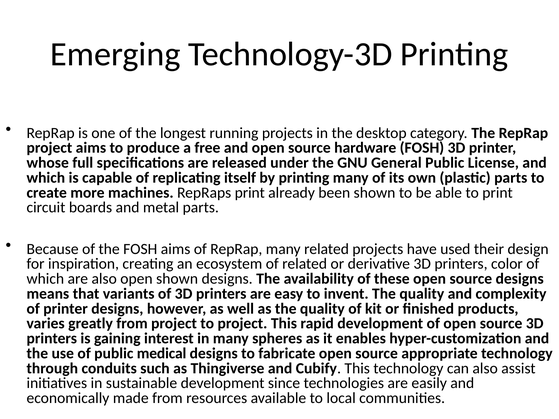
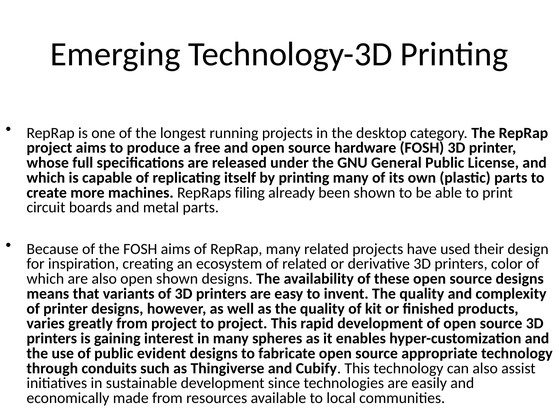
RepRaps print: print -> filing (250, 193)
medical: medical -> evident (161, 354)
